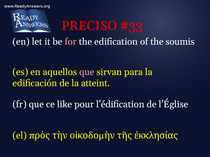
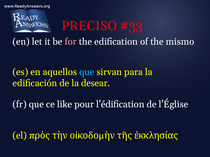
soumis: soumis -> mismo (180, 42)
que colour: pink -> light blue (87, 72)
atteint: atteint -> desear (96, 83)
